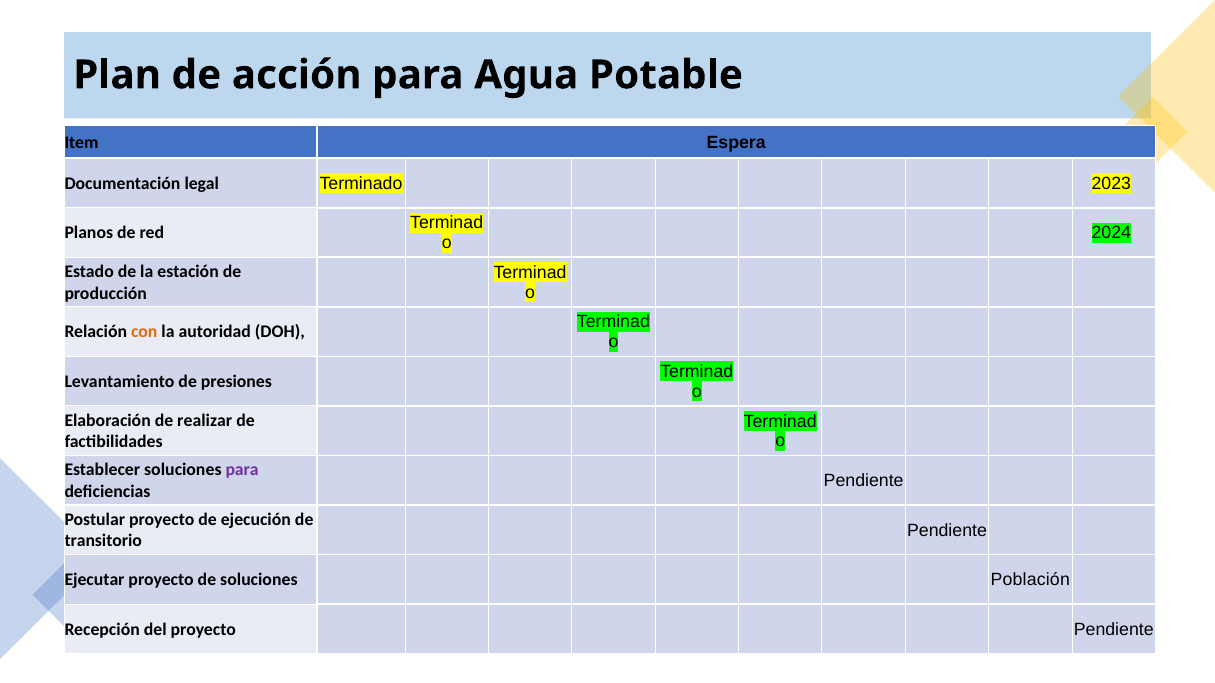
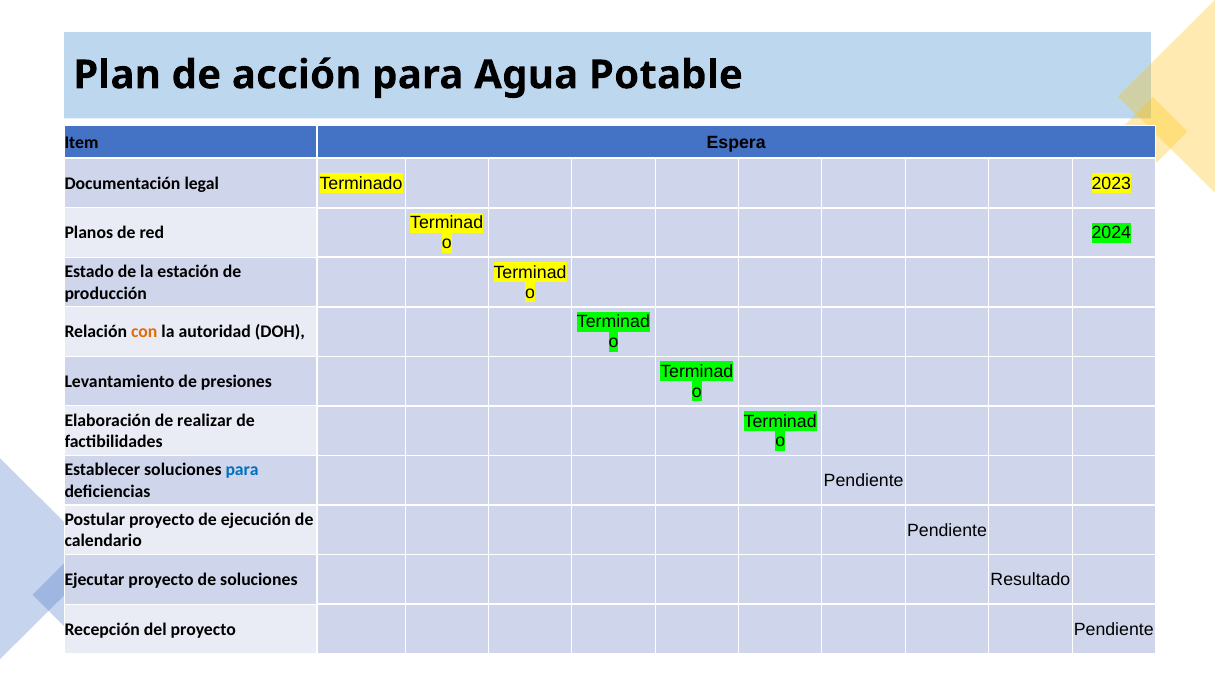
para colour: purple -> blue (242, 470)
transitorio: transitorio -> calendario (103, 541)
Población: Población -> Resultado (1030, 580)
